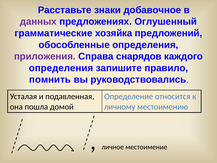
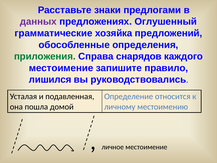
добавочное: добавочное -> предлогами (152, 10)
приложения colour: purple -> green (45, 56)
определения: определения -> местоимение (61, 68)
помнить: помнить -> лишился (50, 79)
